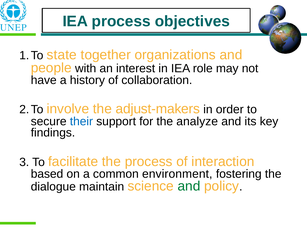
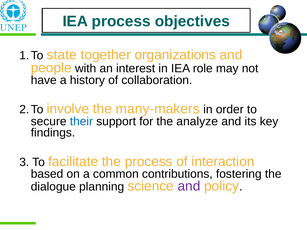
adjust-makers: adjust-makers -> many-makers (158, 109)
environment: environment -> contributions (177, 174)
maintain: maintain -> planning (102, 187)
and colour: green -> purple (189, 186)
